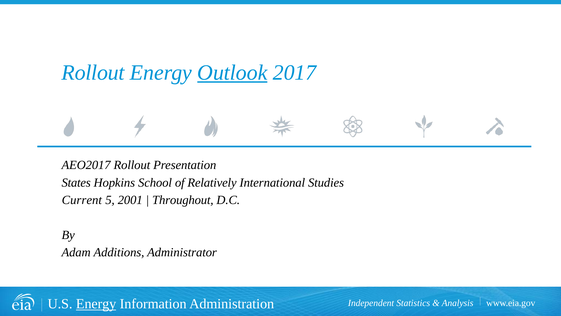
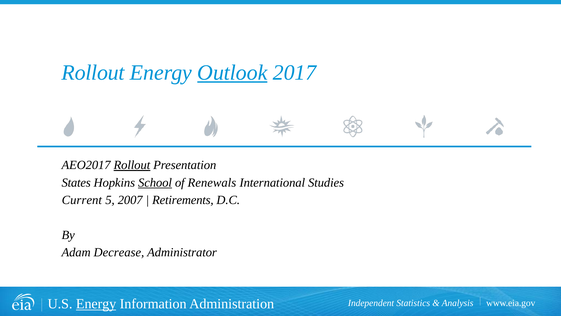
Rollout underline: none -> present (132, 165)
School underline: none -> present (155, 182)
Relatively: Relatively -> Renewals (212, 182)
2001: 2001 -> 2007 (130, 200)
Throughout: Throughout -> Retirements (183, 200)
Additions: Additions -> Decrease (119, 252)
